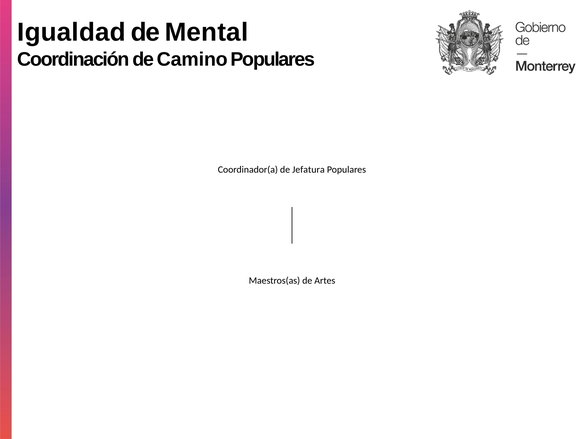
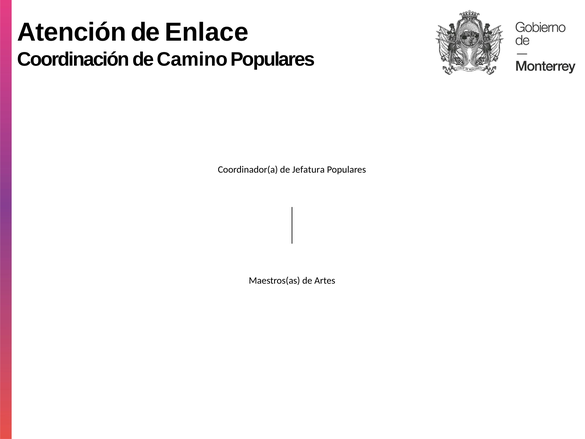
Igualdad: Igualdad -> Atención (72, 32)
Mental: Mental -> Enlace (207, 32)
